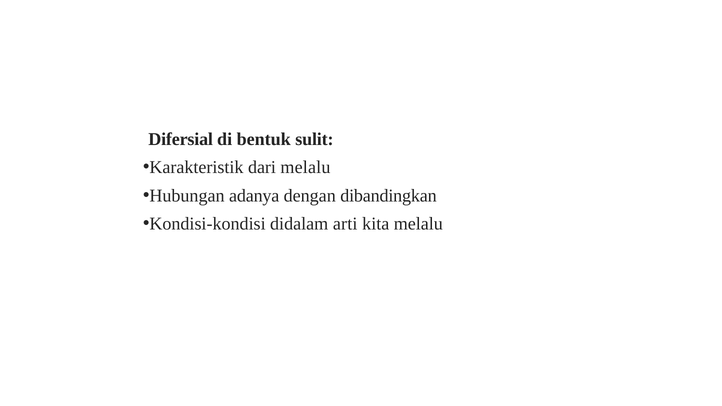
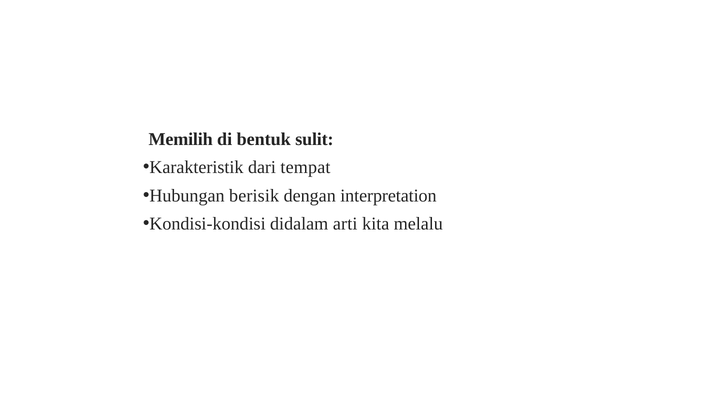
Difersial: Difersial -> Memilih (181, 139)
dari melalu: melalu -> tempat (305, 167)
adanya: adanya -> berisik (254, 196)
dibandingkan: dibandingkan -> interpretation (388, 196)
